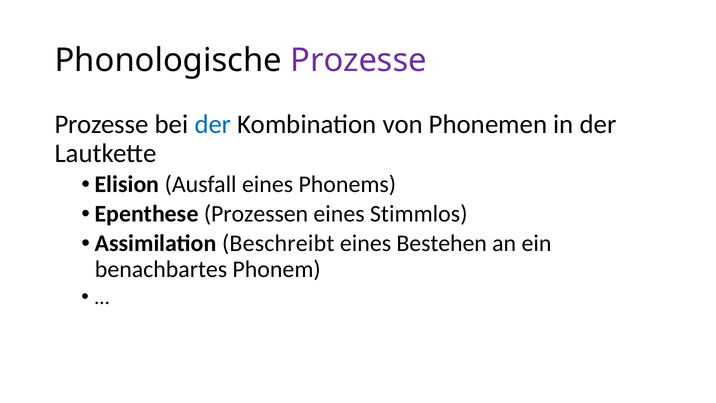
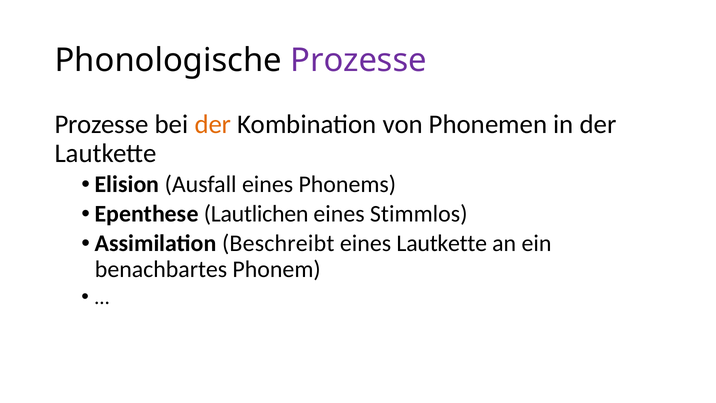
der colour: blue -> orange (213, 124)
Prozessen: Prozessen -> Lautlichen (256, 214)
eines Bestehen: Bestehen -> Lautkette (442, 243)
